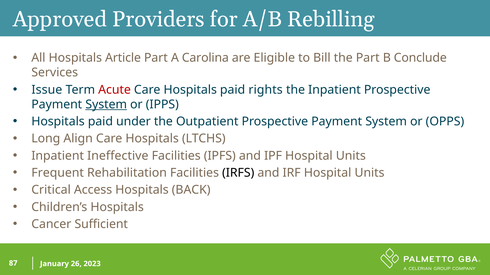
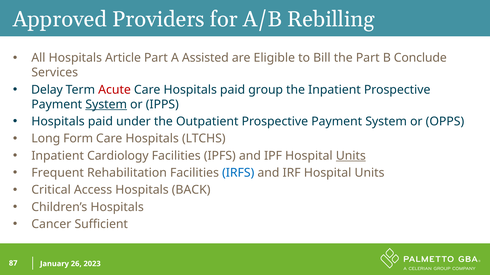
Carolina: Carolina -> Assisted (205, 58)
Issue: Issue -> Delay (47, 90)
rights: rights -> group (266, 90)
Align: Align -> Form (78, 139)
Ineffective: Ineffective -> Cardiology (118, 156)
Units underline: none -> present (351, 156)
IRFS colour: black -> blue (238, 173)
